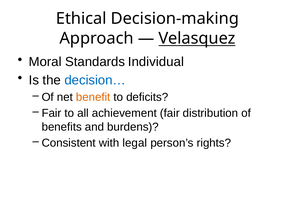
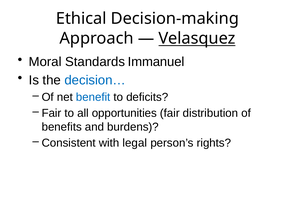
Individual: Individual -> Immanuel (156, 62)
benefit colour: orange -> blue (93, 97)
achievement: achievement -> opportunities (124, 113)
